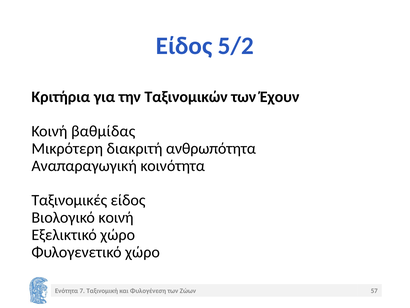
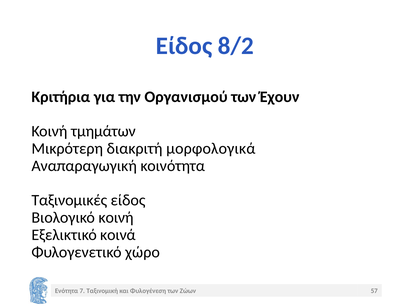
5/2: 5/2 -> 8/2 (236, 46)
Ταξινομικών: Ταξινομικών -> Οργανισμού (186, 97)
βαθμίδας: βαθμίδας -> τμημάτων (103, 131)
ανθρωπότητα: ανθρωπότητα -> μορφολογικά (211, 148)
Εξελικτικό χώρο: χώρο -> κοινά (118, 234)
